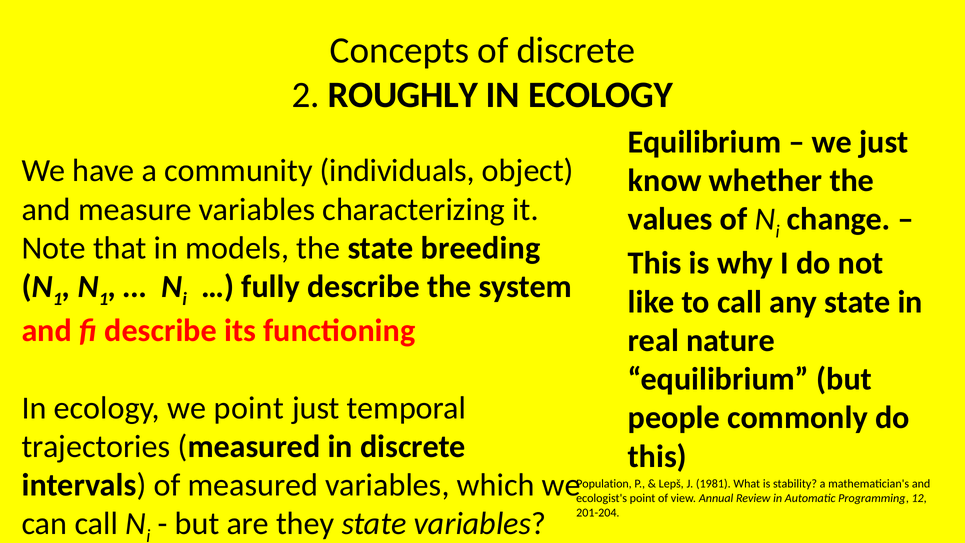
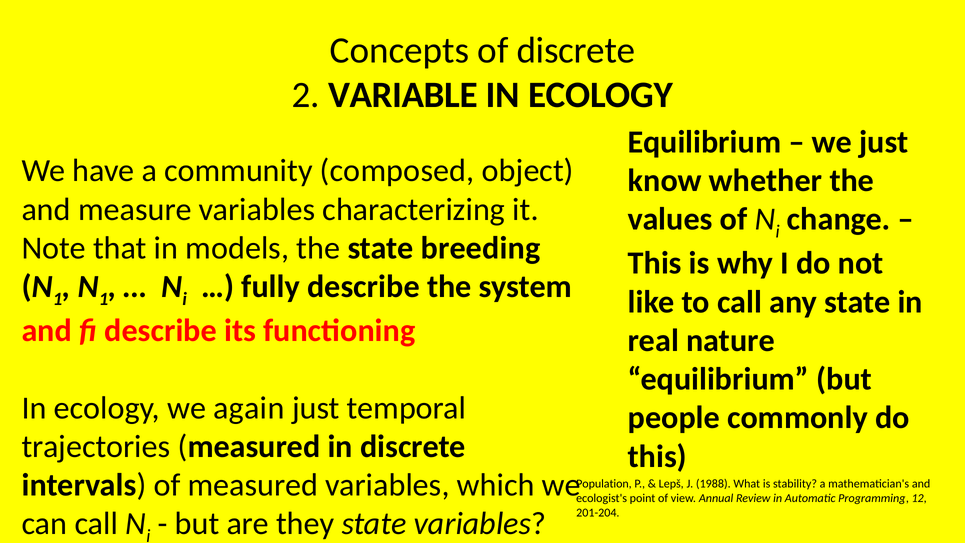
ROUGHLY: ROUGHLY -> VARIABLE (403, 95)
individuals: individuals -> composed (397, 171)
we point: point -> again (249, 408)
1981: 1981 -> 1988 (713, 484)
